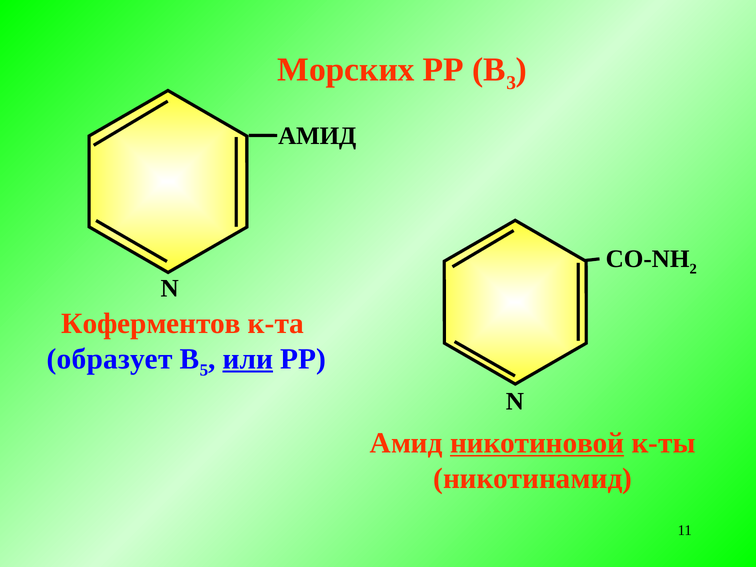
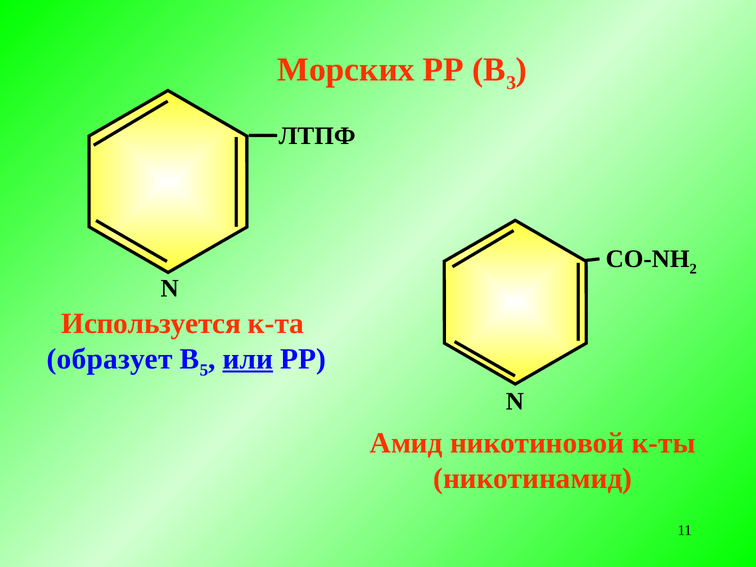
АМИД: АМИД -> ЛТПФ (317, 136)
Коферментов: Коферментов -> Используется (151, 324)
никотиновой underline: present -> none (537, 443)
